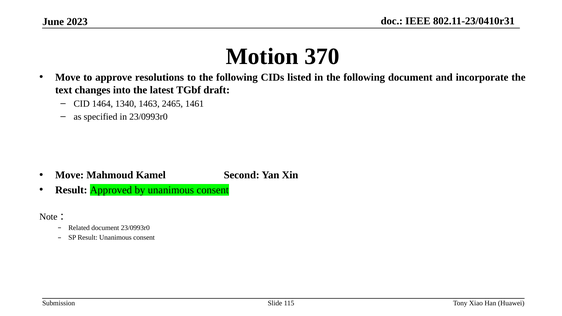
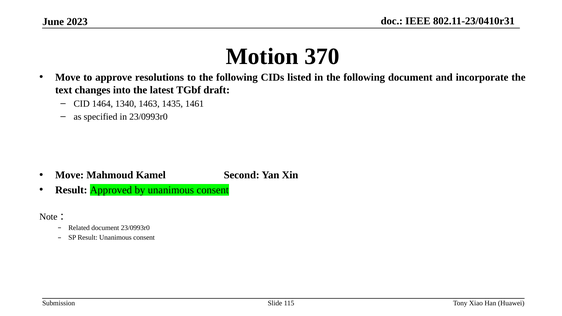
2465: 2465 -> 1435 (172, 104)
